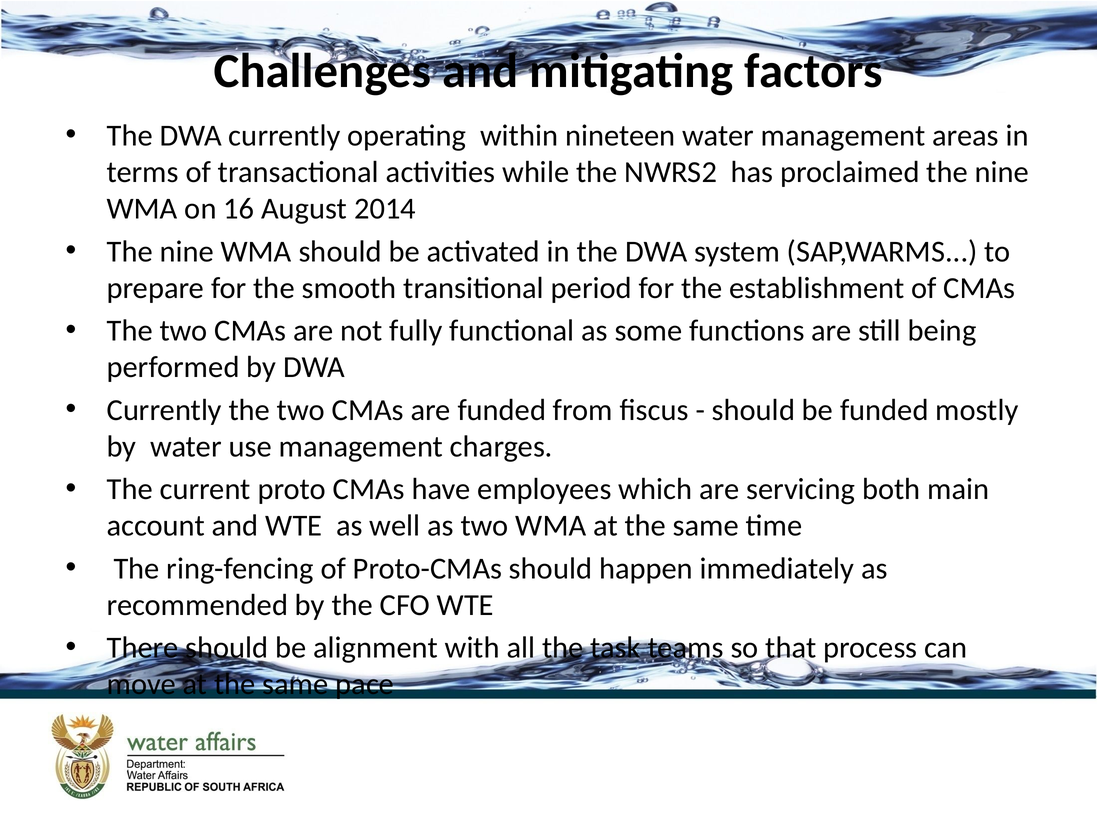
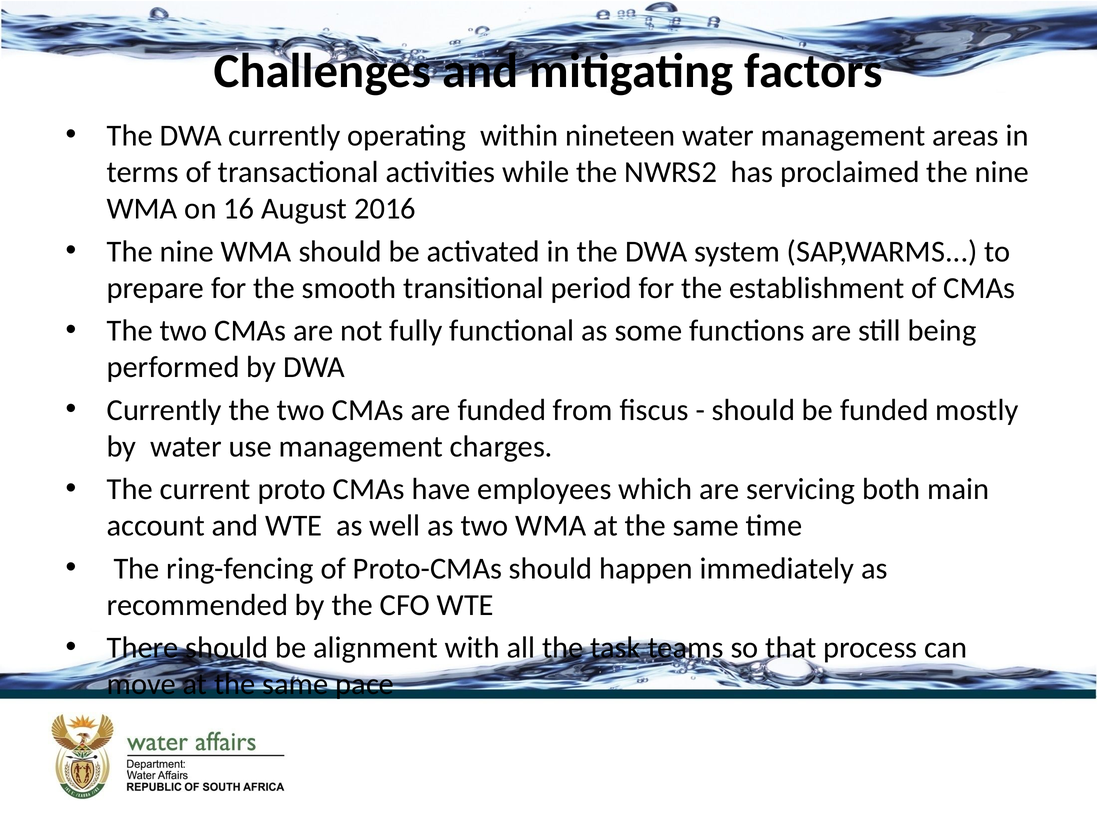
2014: 2014 -> 2016 (385, 209)
